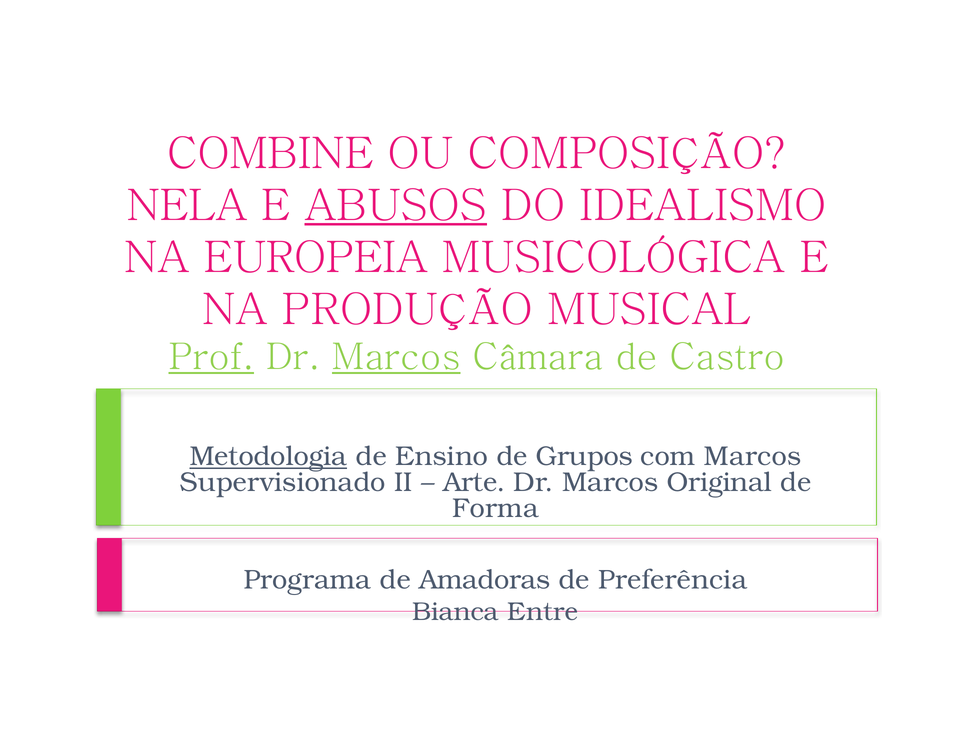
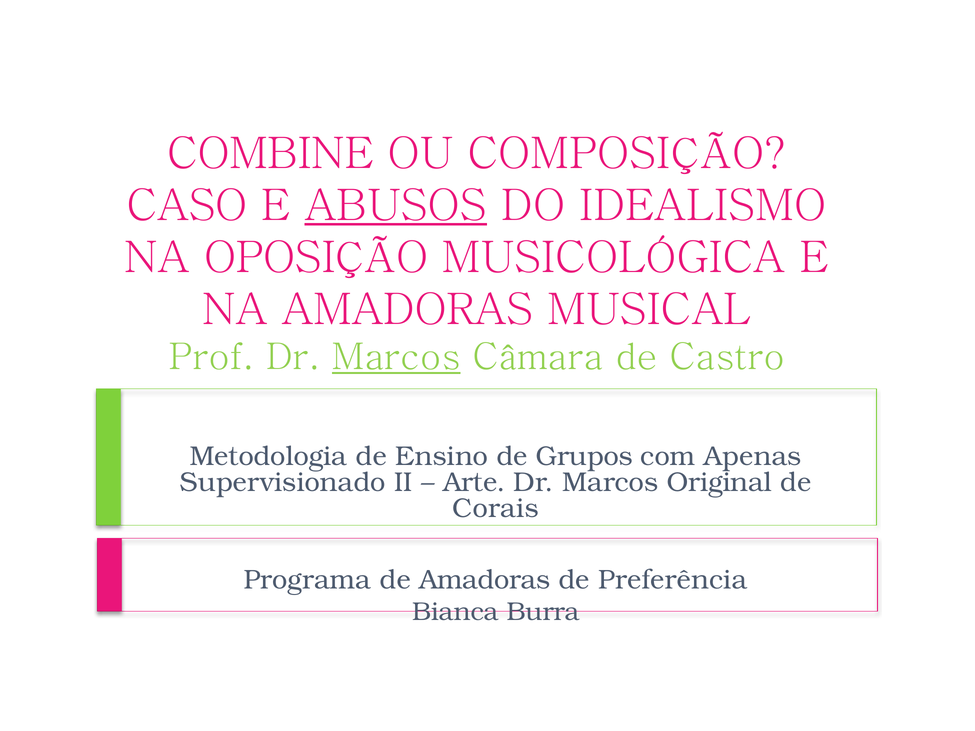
NELA: NELA -> CASO (187, 206)
EUROPEIA: EUROPEIA -> OPOSIÇÃO (316, 258)
NA PRODUÇÃO: PRODUÇÃO -> AMADORAS (408, 310)
Prof underline: present -> none (211, 357)
Metodologia underline: present -> none (268, 457)
com Marcos: Marcos -> Apenas (753, 457)
Forma: Forma -> Corais (496, 509)
Entre: Entre -> Burra (543, 612)
